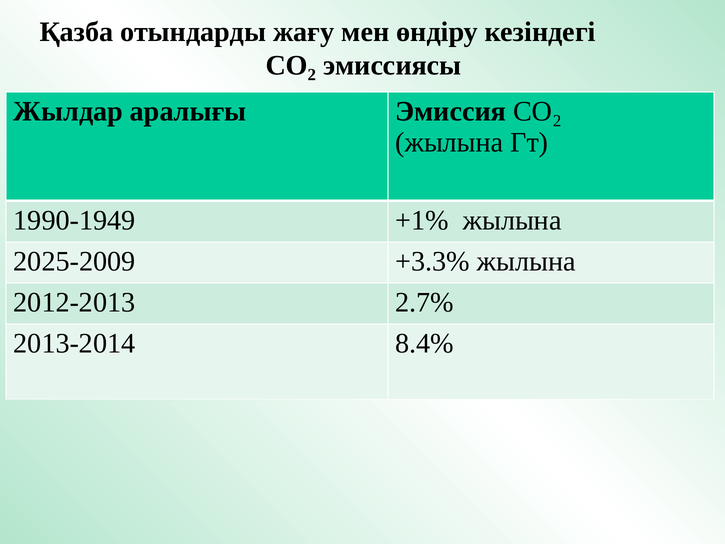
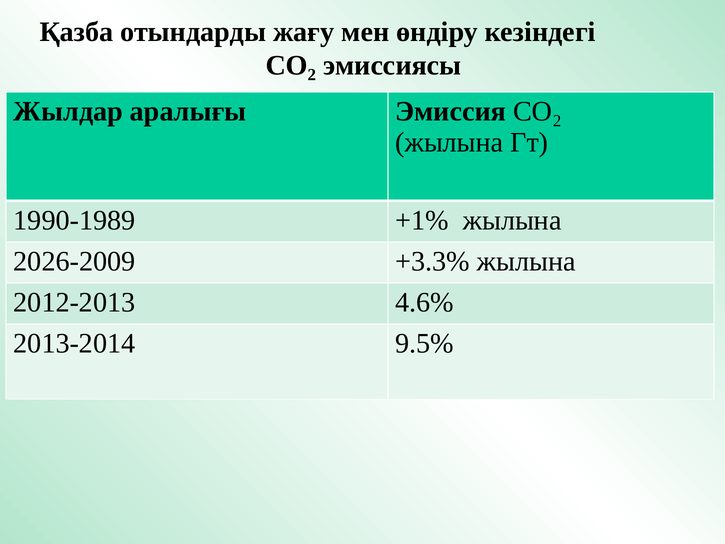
1990-1949: 1990-1949 -> 1990-1989 (74, 220)
2025-2009: 2025-2009 -> 2026-2009 (74, 261)
2.7%: 2.7% -> 4.6% (425, 302)
8.4%: 8.4% -> 9.5% (425, 343)
